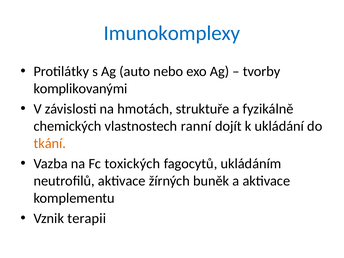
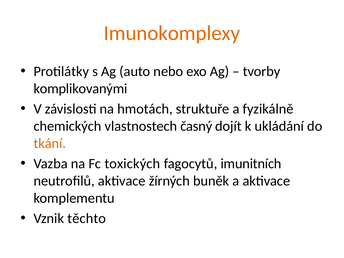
Imunokomplexy colour: blue -> orange (172, 33)
ranní: ranní -> časný (196, 126)
ukládáním: ukládáním -> imunitních (251, 164)
terapii: terapii -> těchto (87, 218)
